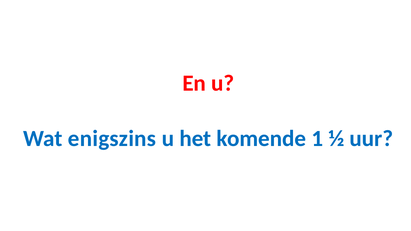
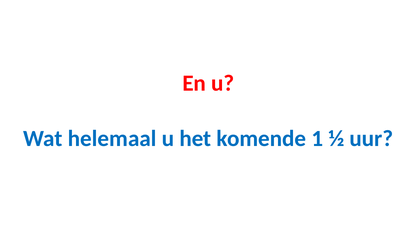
enigszins: enigszins -> helemaal (112, 139)
